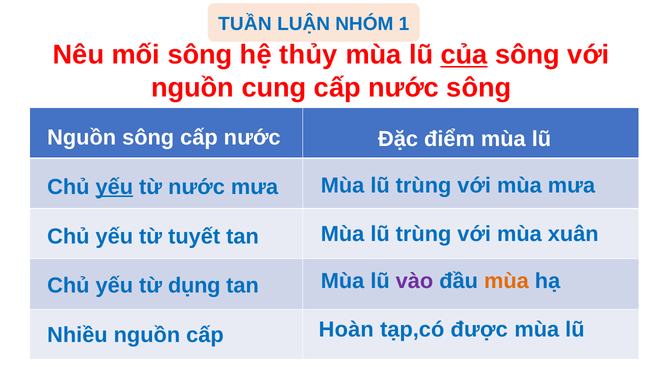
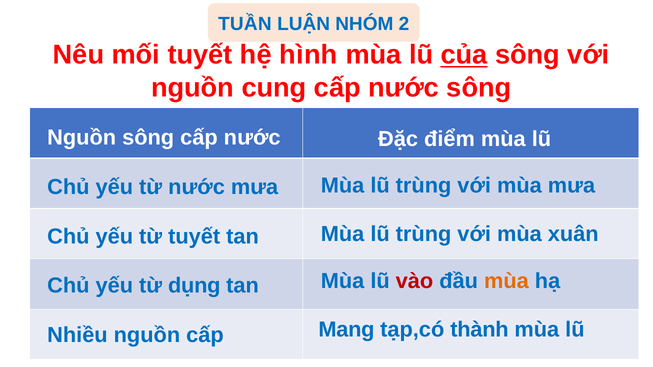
1: 1 -> 2 (404, 24)
mối sông: sông -> tuyết (200, 55)
thủy: thủy -> hình (309, 55)
yếu underline: present -> none (114, 187)
vào colour: purple -> red (414, 281)
Hoàn: Hoàn -> Mang (346, 330)
được: được -> thành (479, 330)
